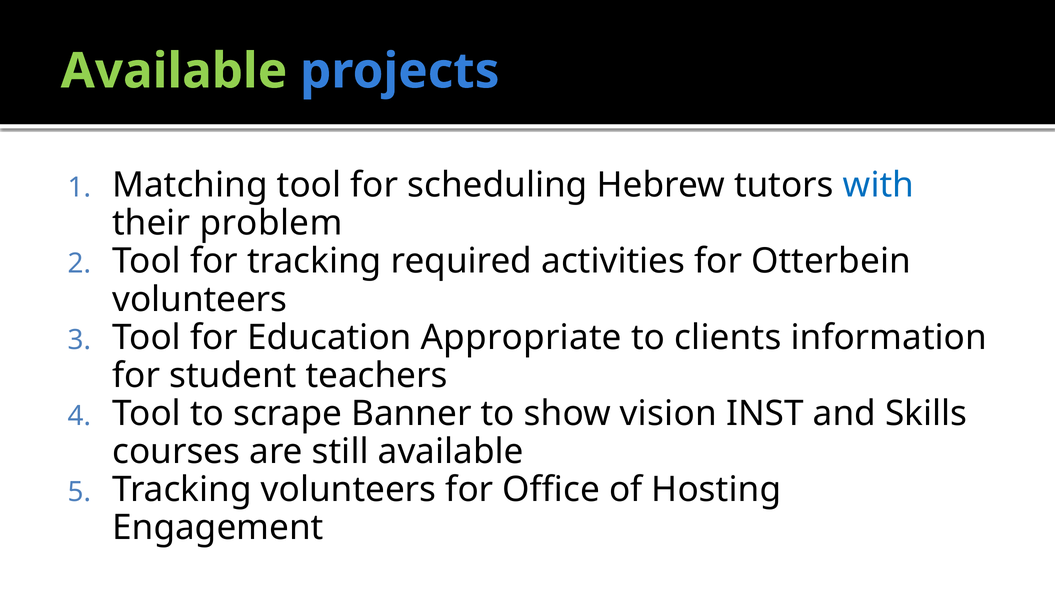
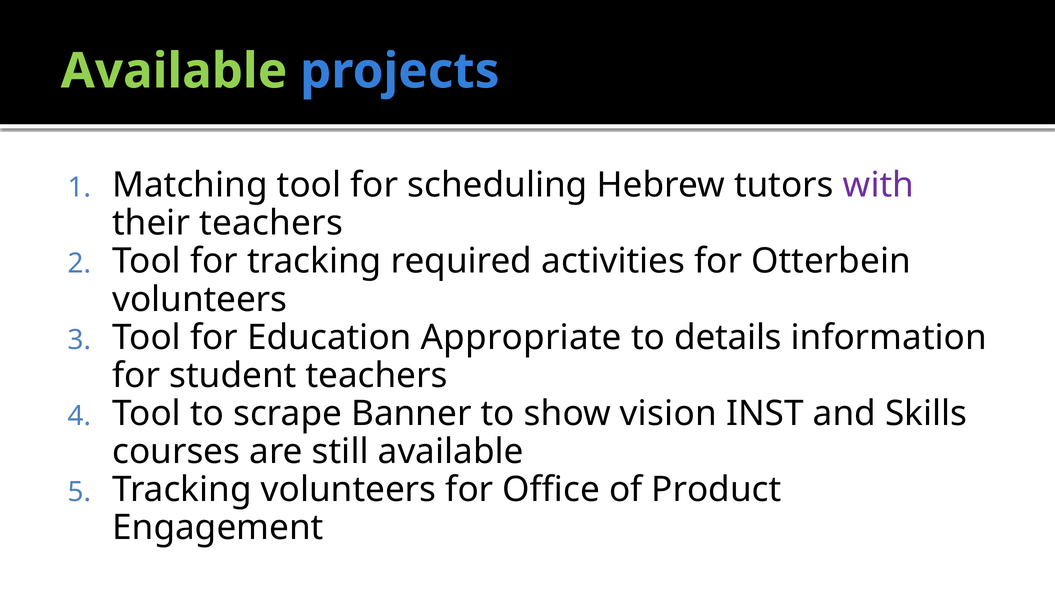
with colour: blue -> purple (879, 185)
their problem: problem -> teachers (271, 223)
clients: clients -> details (728, 337)
Hosting: Hosting -> Product (716, 489)
